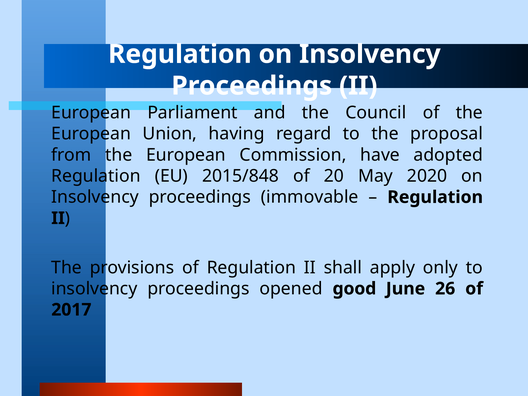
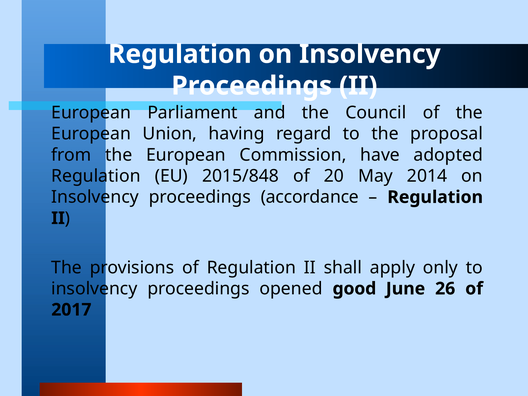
2020: 2020 -> 2014 (427, 176)
immovable: immovable -> accordance (310, 197)
